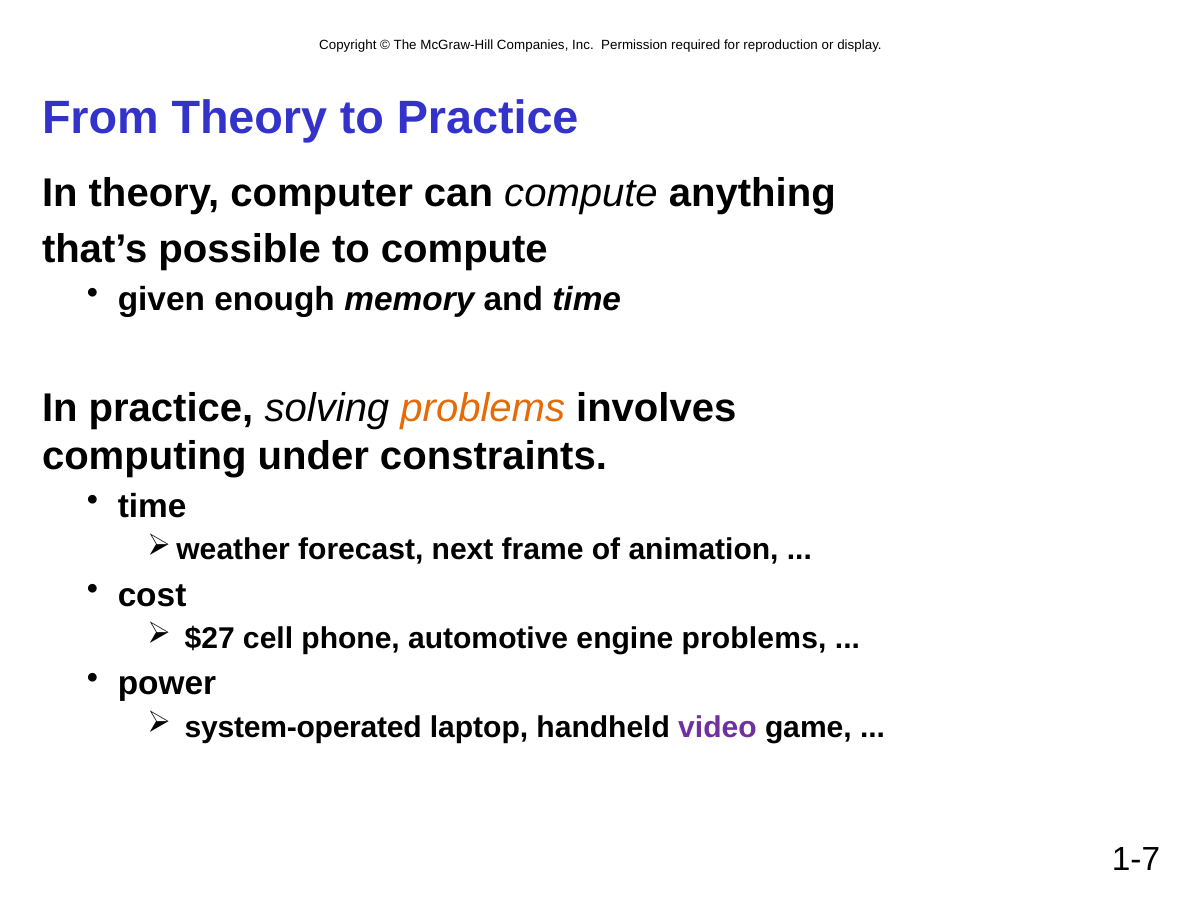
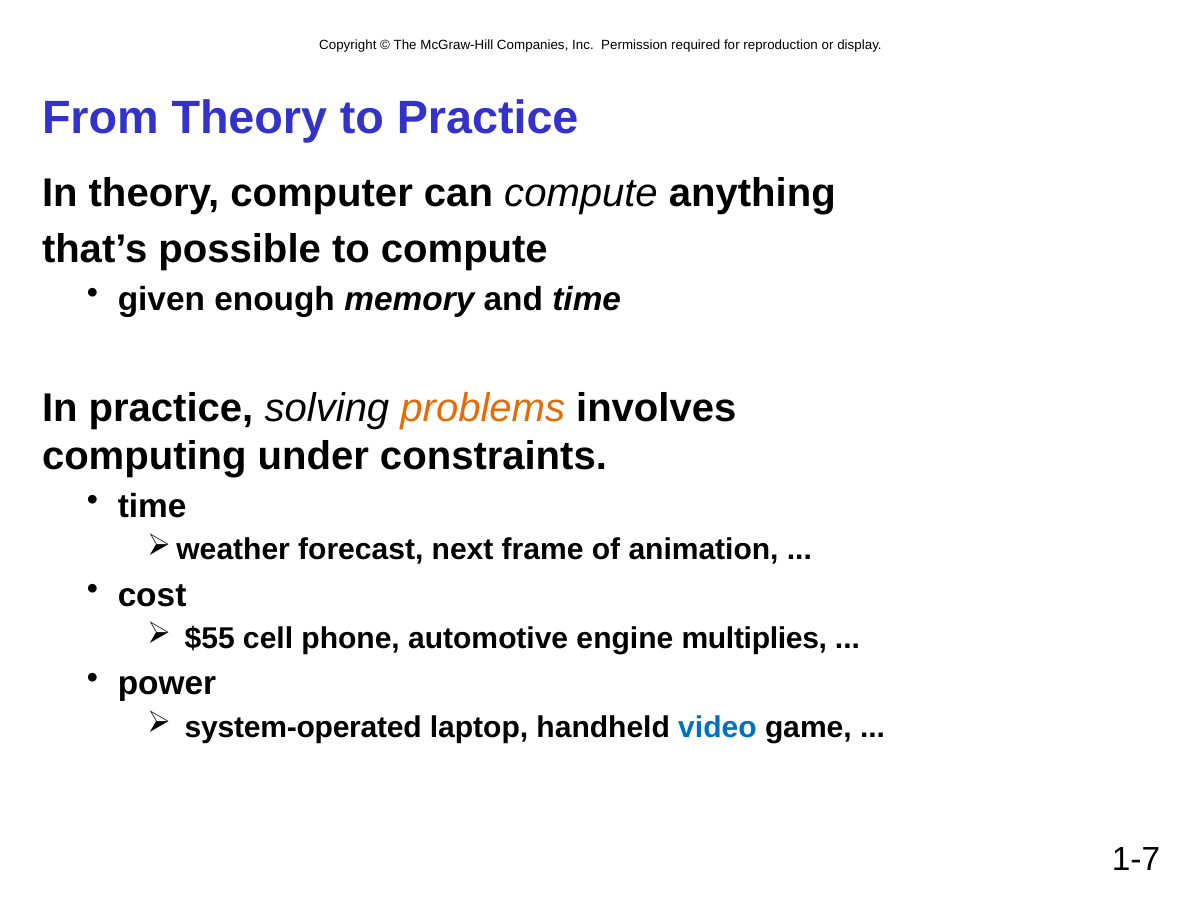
$27: $27 -> $55 (210, 639)
engine problems: problems -> multiplies (754, 639)
video colour: purple -> blue (717, 728)
